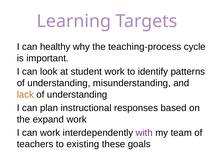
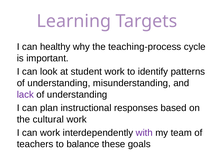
lack colour: orange -> purple (25, 94)
expand: expand -> cultural (48, 119)
existing: existing -> balance (83, 144)
